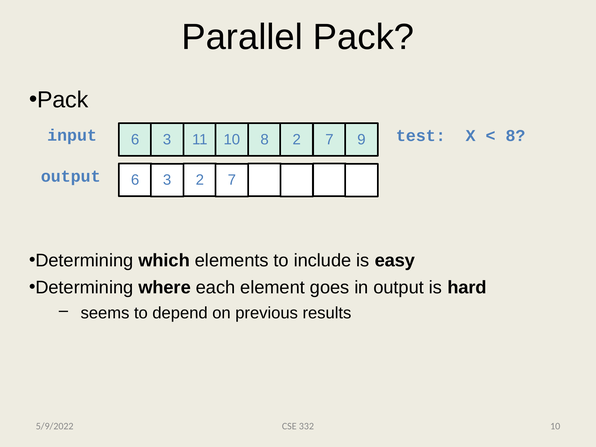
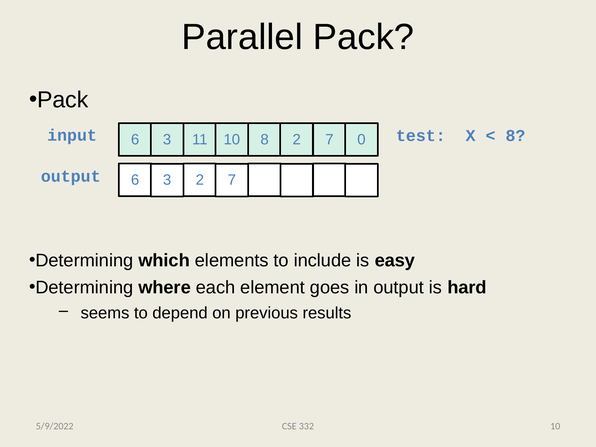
9: 9 -> 0 (361, 139)
